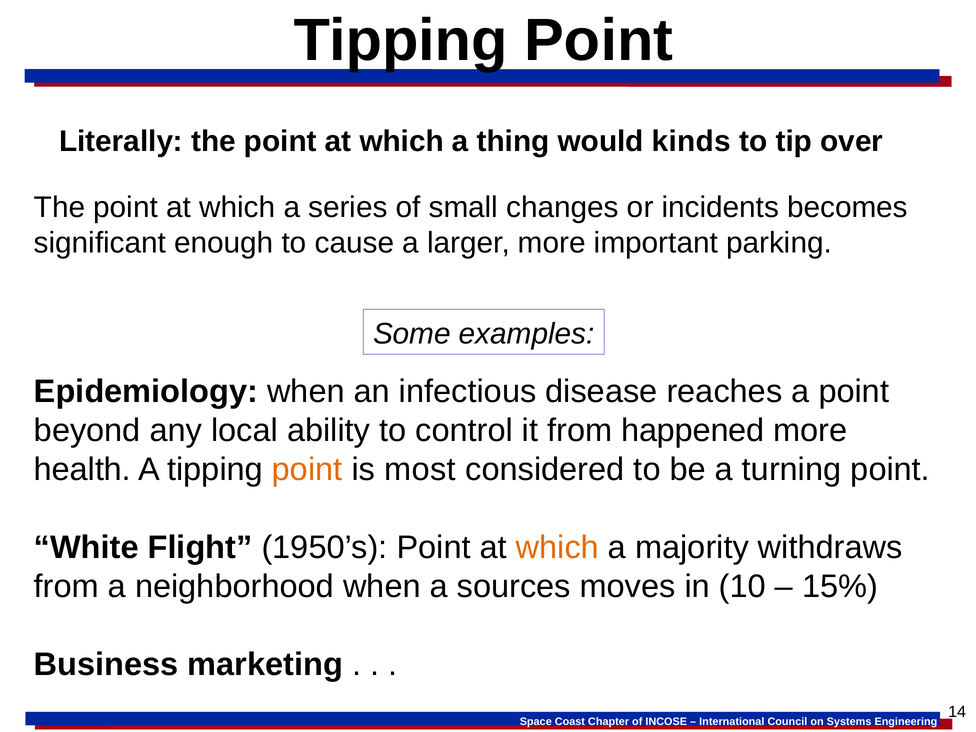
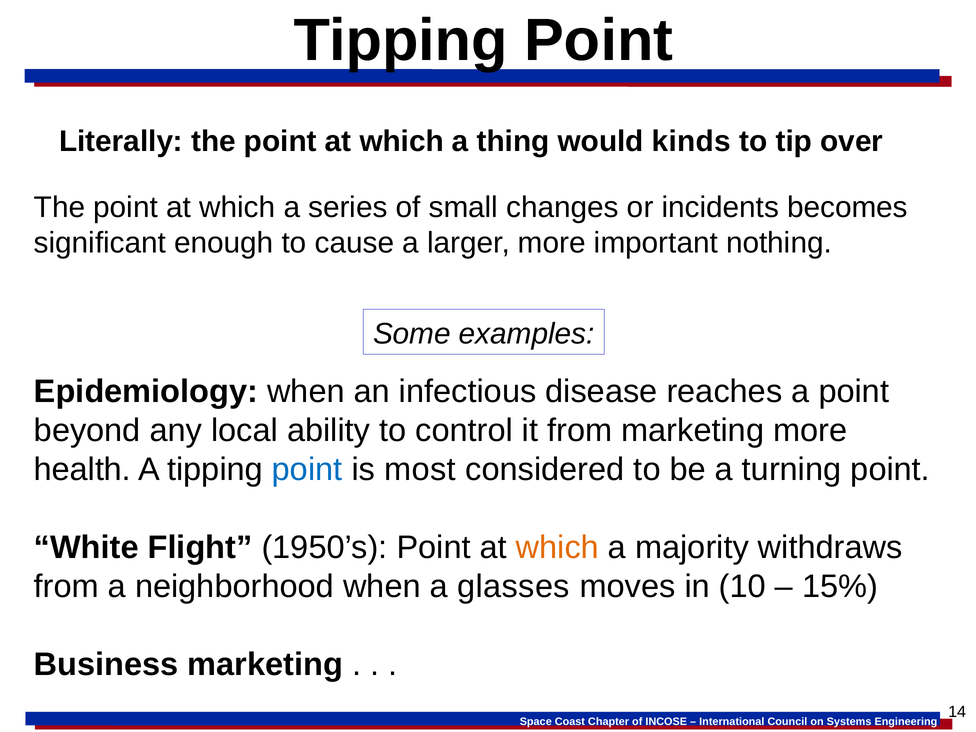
parking: parking -> nothing (779, 243)
from happened: happened -> marketing (693, 430)
point colour: orange -> blue (307, 470)
sources: sources -> glasses (514, 587)
